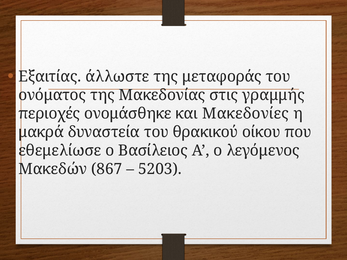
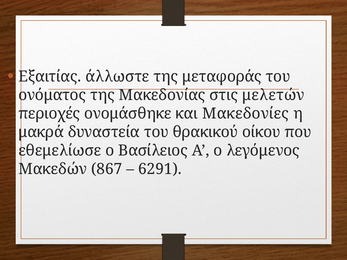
γραμμής: γραμμής -> μελετών (273, 95)
5203: 5203 -> 6291 (160, 169)
